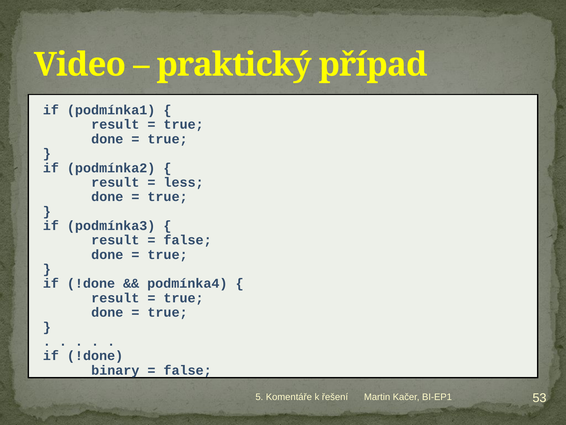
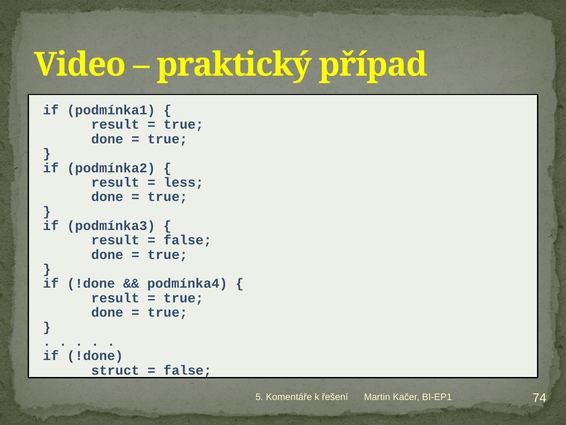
binary: binary -> struct (115, 370)
53: 53 -> 74 (539, 398)
